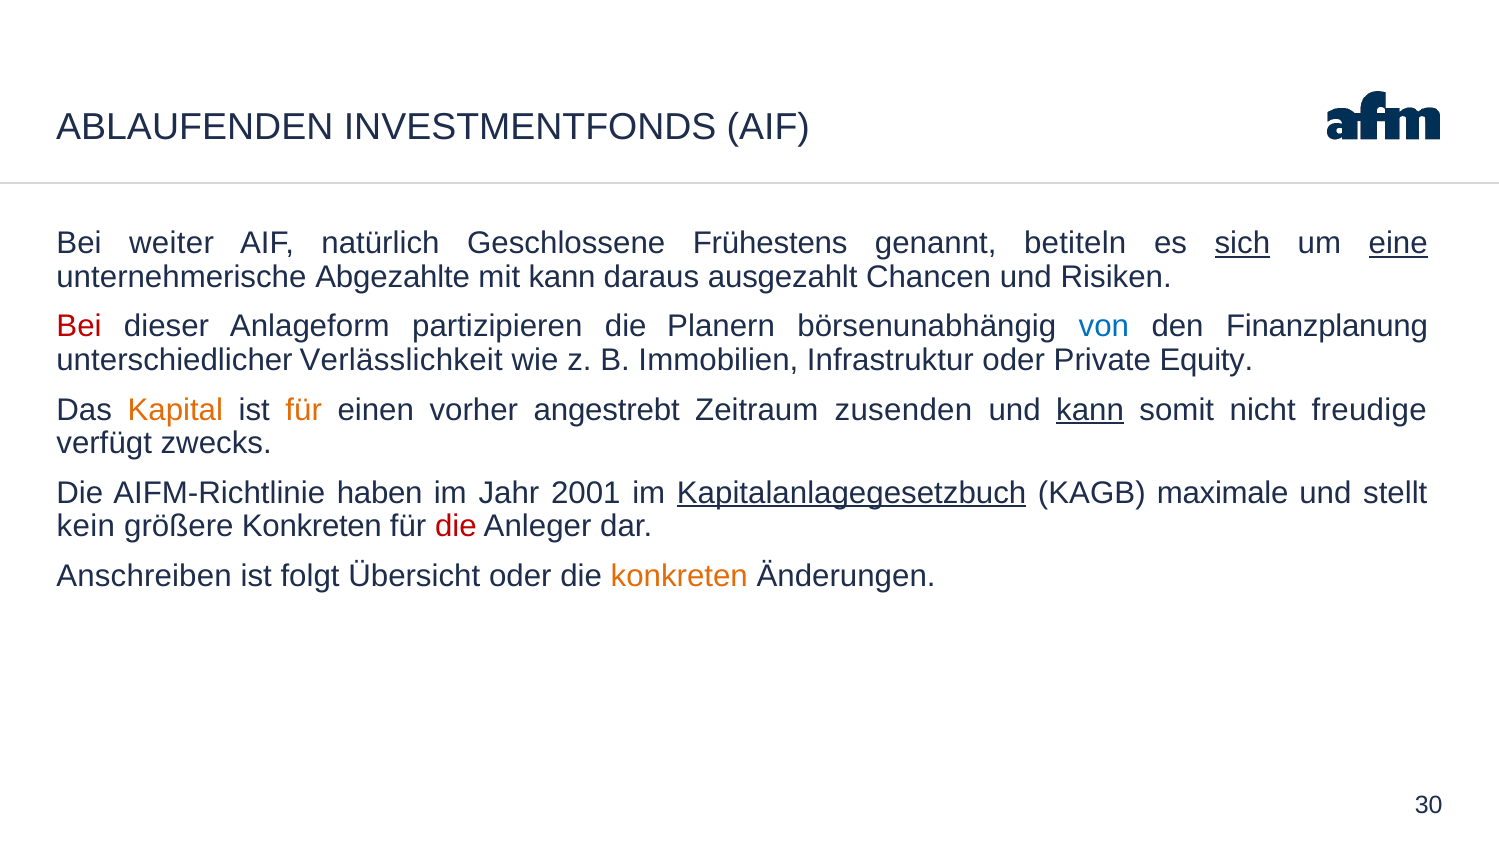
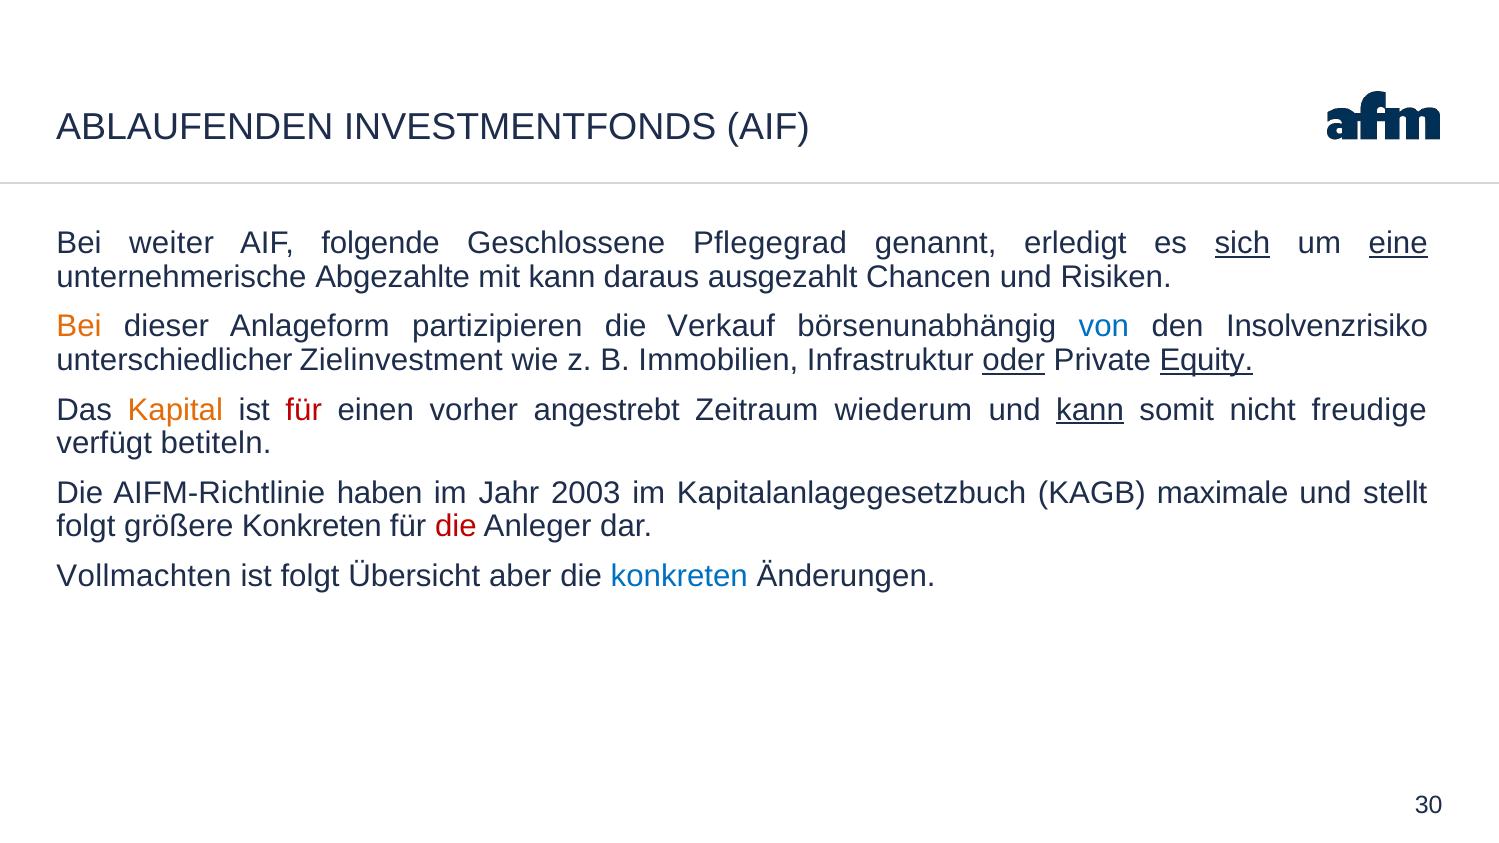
natürlich: natürlich -> folgende (381, 244)
Frühestens: Frühestens -> Pflegegrad (770, 244)
betiteln: betiteln -> erledigt (1075, 244)
Bei colour: red -> orange (79, 327)
Planern: Planern -> Verkauf (721, 327)
Finanzplanung: Finanzplanung -> Insolvenzrisiko (1327, 327)
Verlässlichkeit: Verlässlichkeit -> Zielinvestment (401, 360)
oder underline: none -> present (1014, 360)
Equity underline: none -> present (1206, 360)
für colour: orange -> red (304, 410)
zusenden: zusenden -> wiederum (903, 410)
zwecks: zwecks -> betiteln (216, 444)
2001: 2001 -> 2003 (586, 493)
Kapitalanlagegesetzbuch underline: present -> none (852, 493)
kein: kein -> folgt (86, 527)
Anschreiben: Anschreiben -> Vollmachten (144, 576)
Übersicht oder: oder -> aber (520, 576)
konkreten colour: orange -> blue (679, 576)
